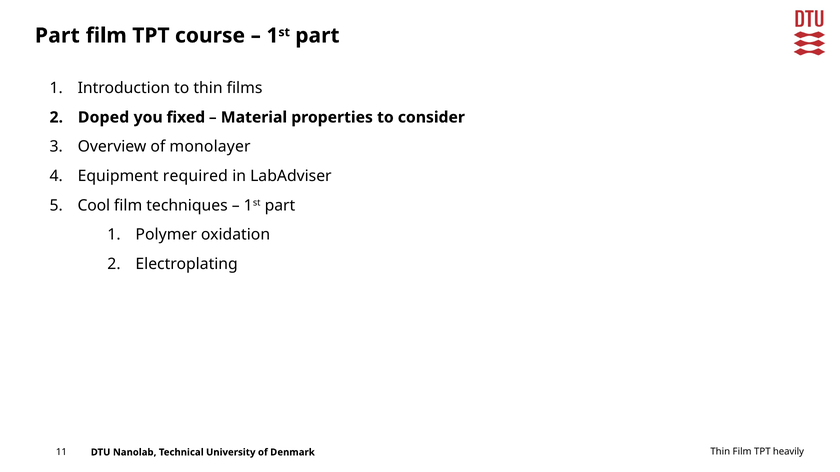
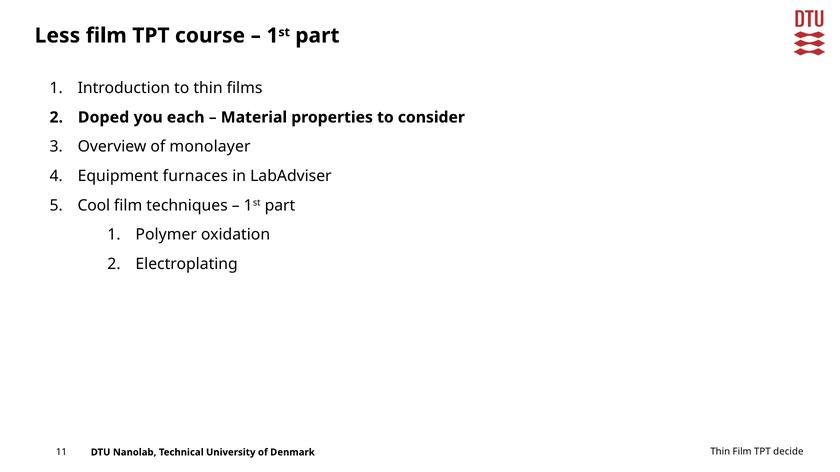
Part: Part -> Less (57, 36)
fixed: fixed -> each (186, 117)
required: required -> furnaces (195, 176)
heavily: heavily -> decide (788, 452)
